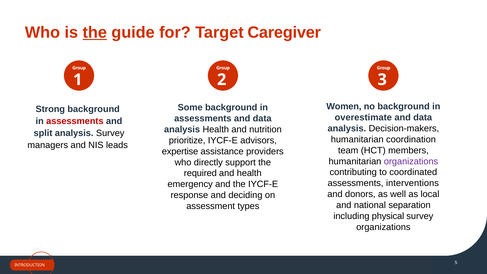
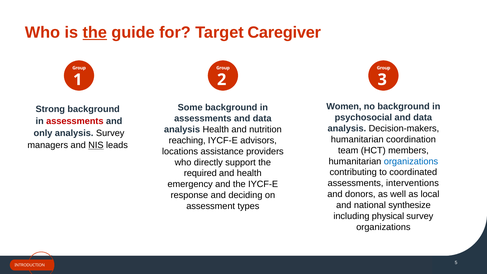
overestimate: overestimate -> psychosocial (363, 117)
split: split -> only (43, 133)
prioritize: prioritize -> reaching (187, 140)
NIS underline: none -> present (96, 145)
expertise: expertise -> locations (180, 151)
organizations colour: purple -> blue (411, 161)
separation: separation -> synthesize (410, 205)
